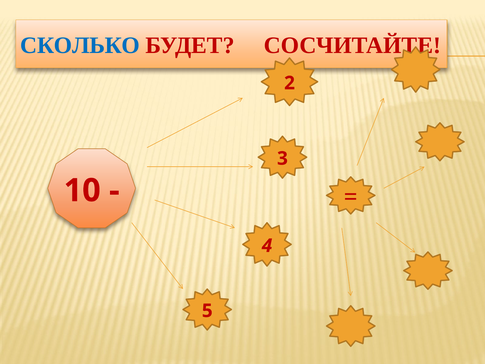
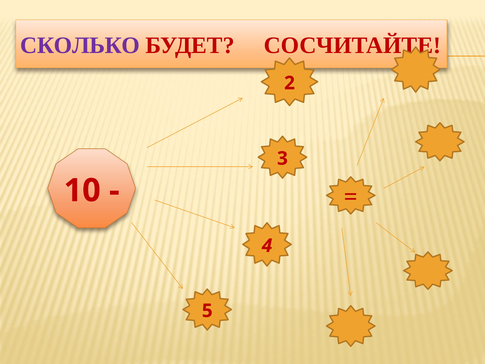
СКОЛЬКО colour: blue -> purple (80, 45)
